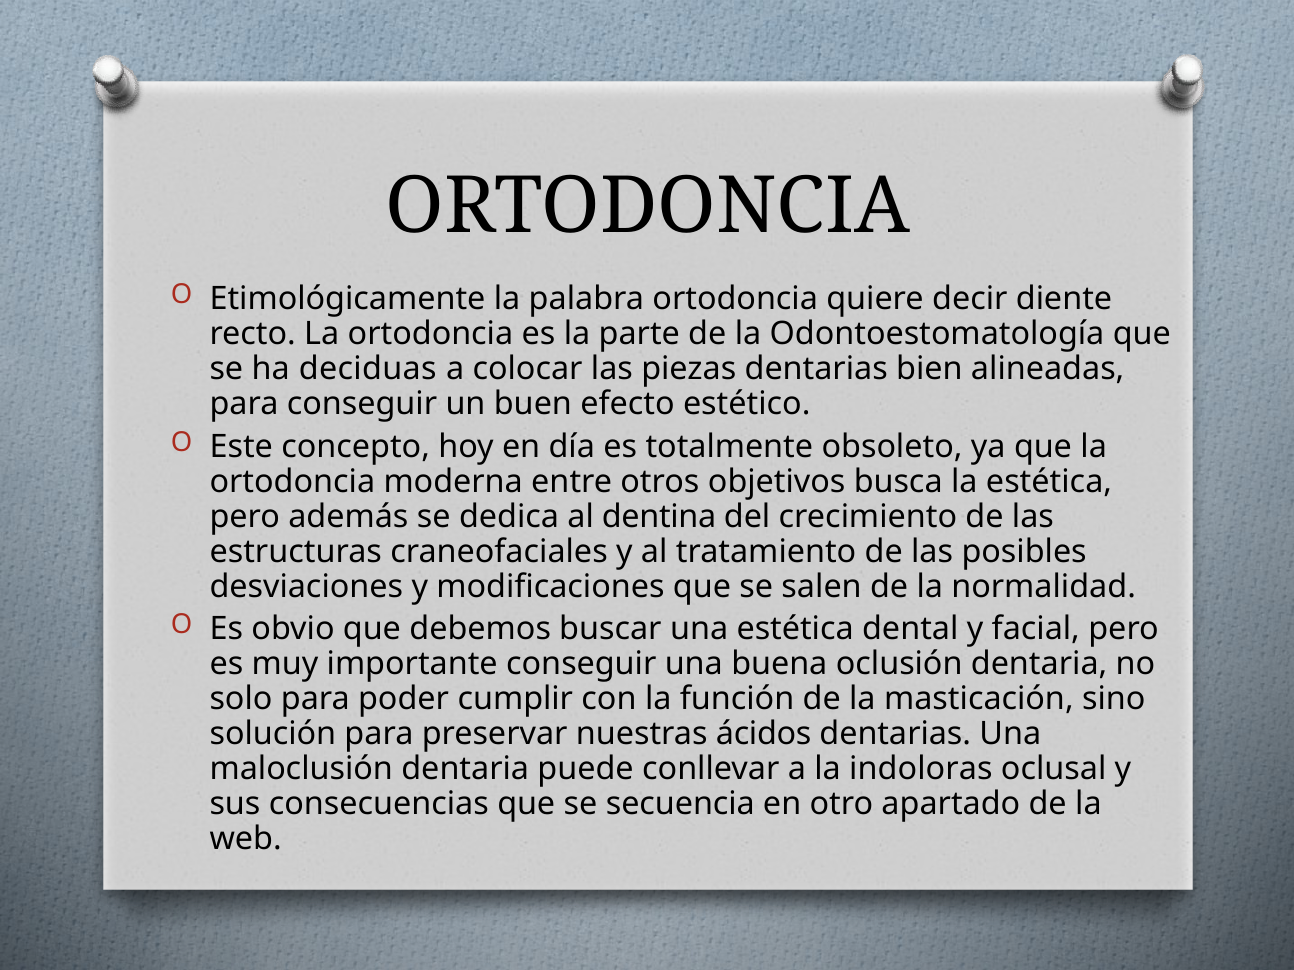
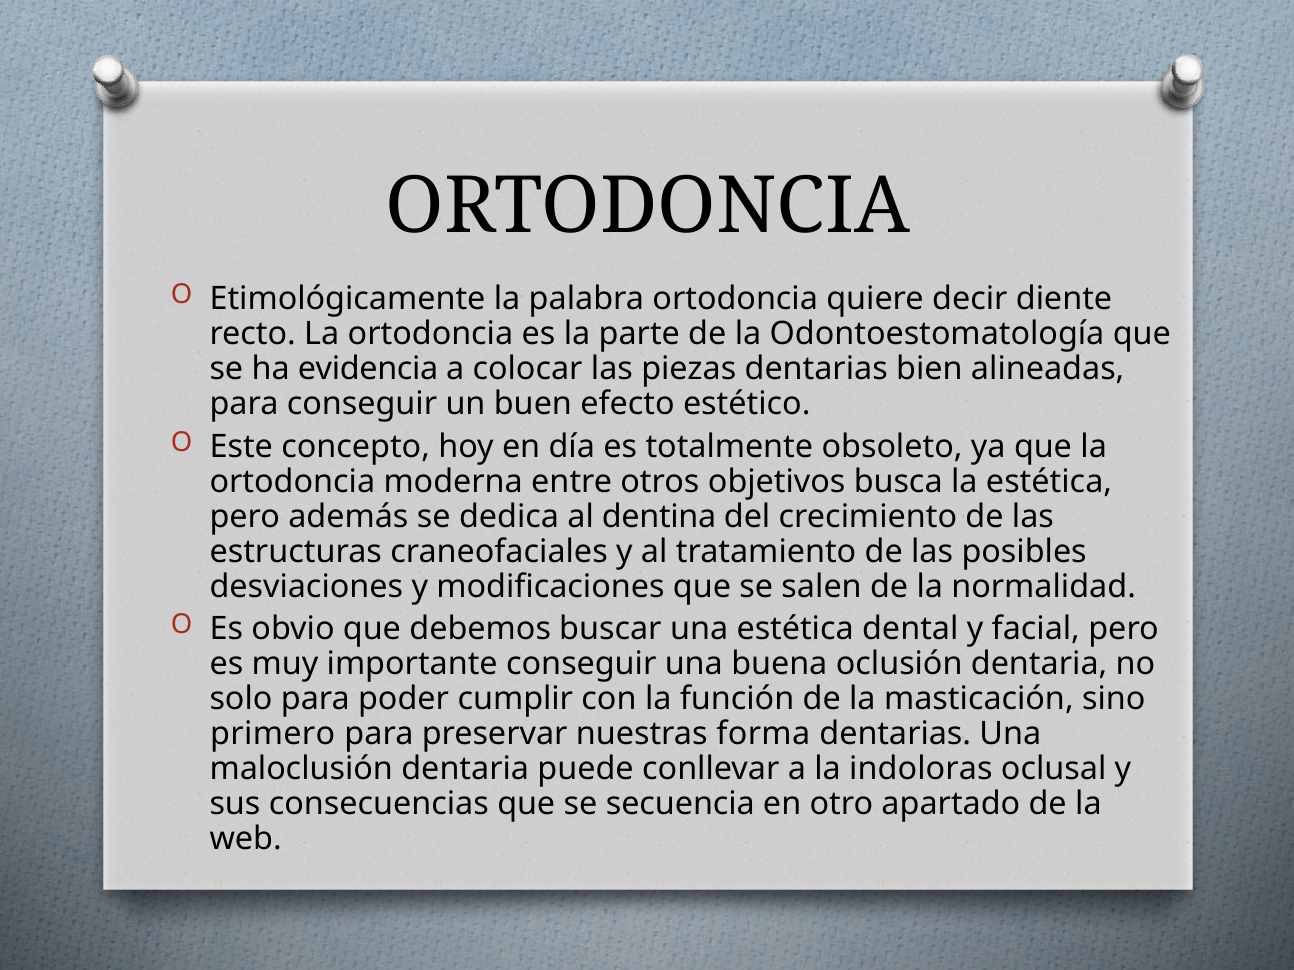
deciduas: deciduas -> evidencia (368, 369)
solución: solución -> primero (273, 734)
ácidos: ácidos -> forma (763, 734)
